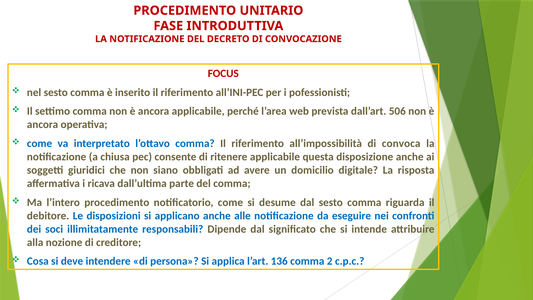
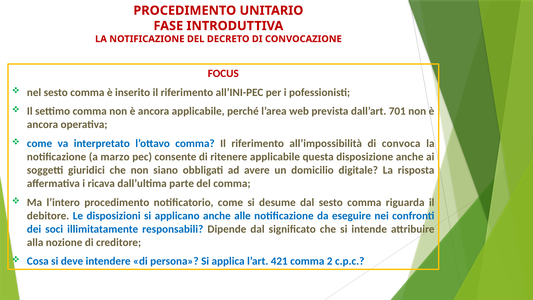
506: 506 -> 701 (397, 111)
chiusa: chiusa -> marzo (115, 157)
136: 136 -> 421 (279, 261)
